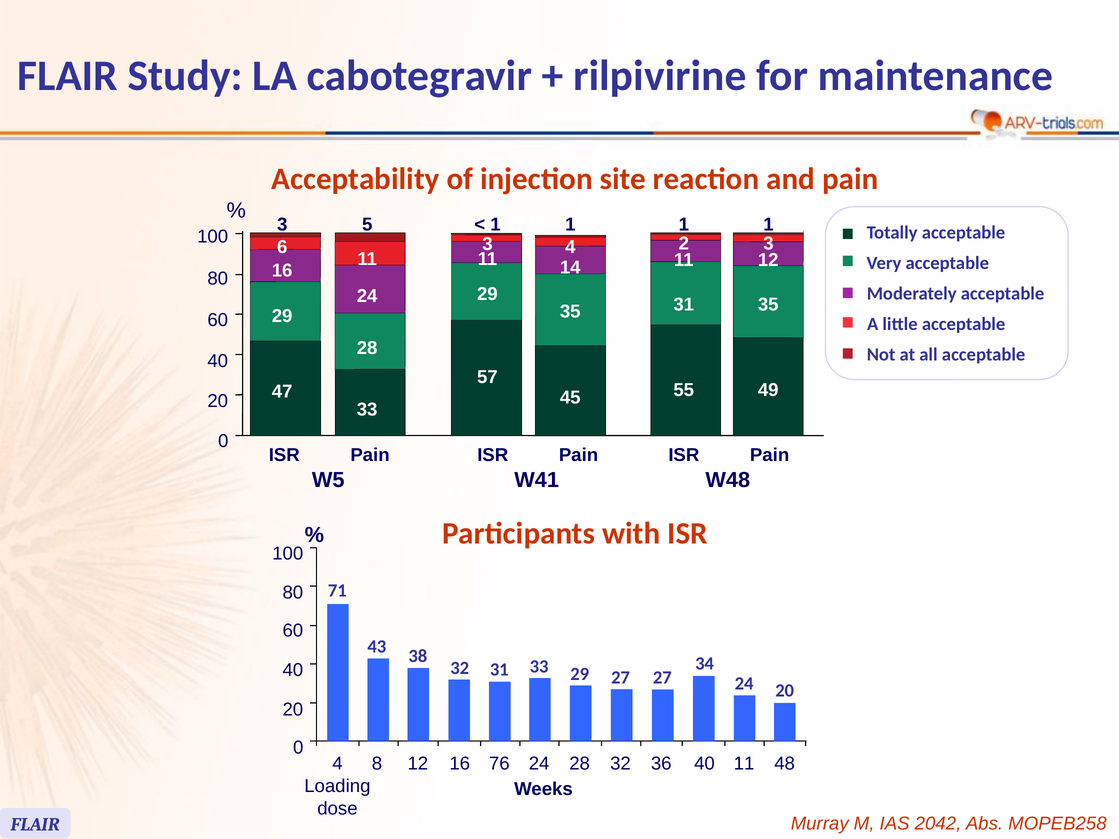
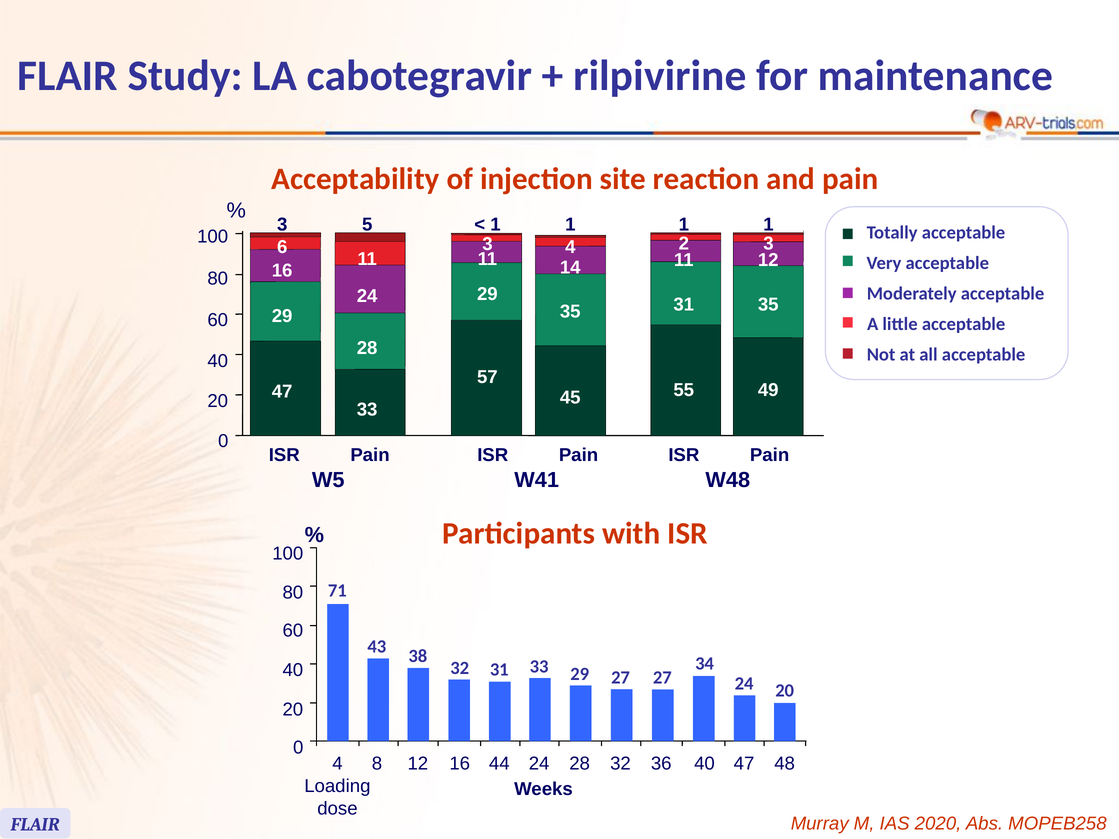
76: 76 -> 44 (499, 764)
40 11: 11 -> 47 (744, 764)
2042: 2042 -> 2020 (938, 824)
